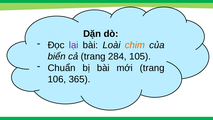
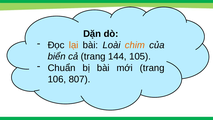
lại colour: purple -> orange (74, 45)
284: 284 -> 144 (117, 56)
365: 365 -> 807 (80, 79)
